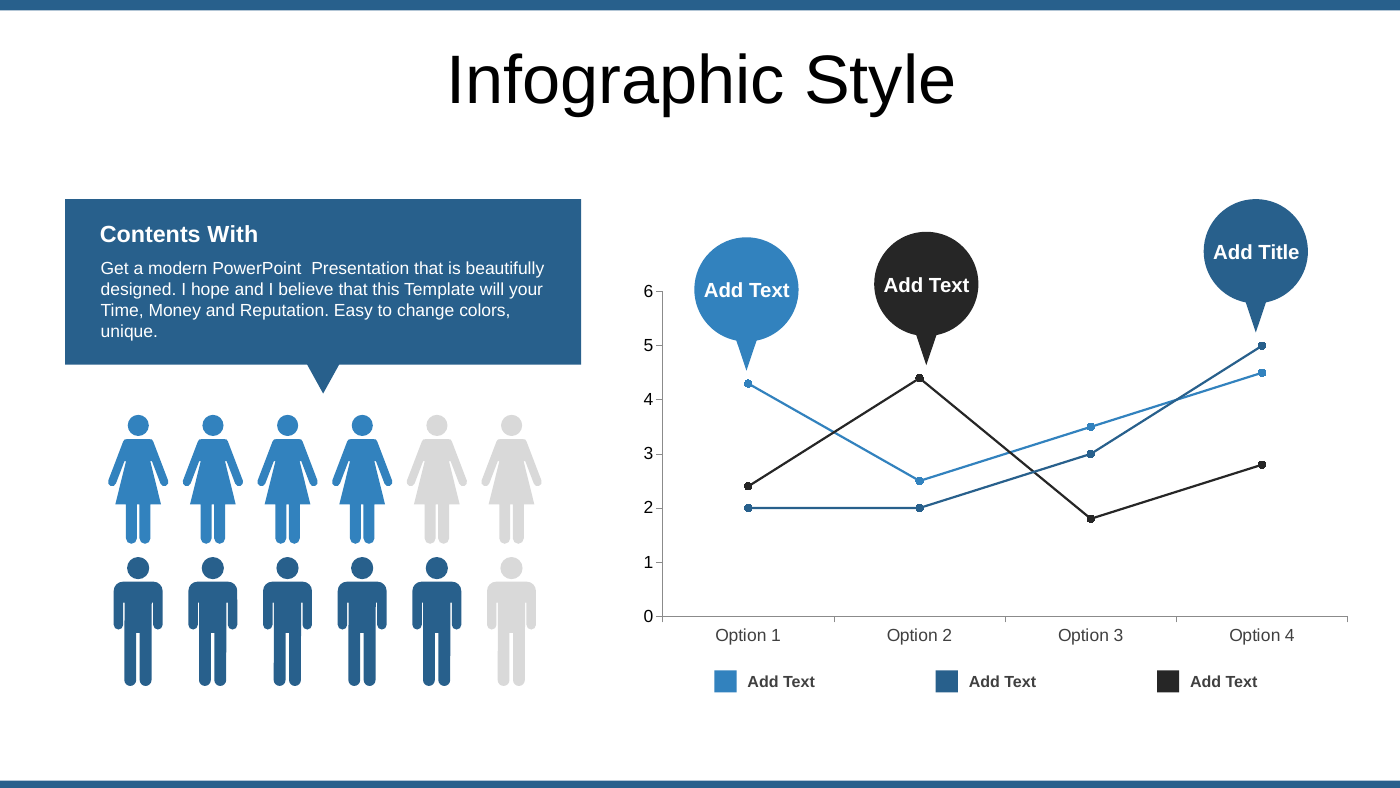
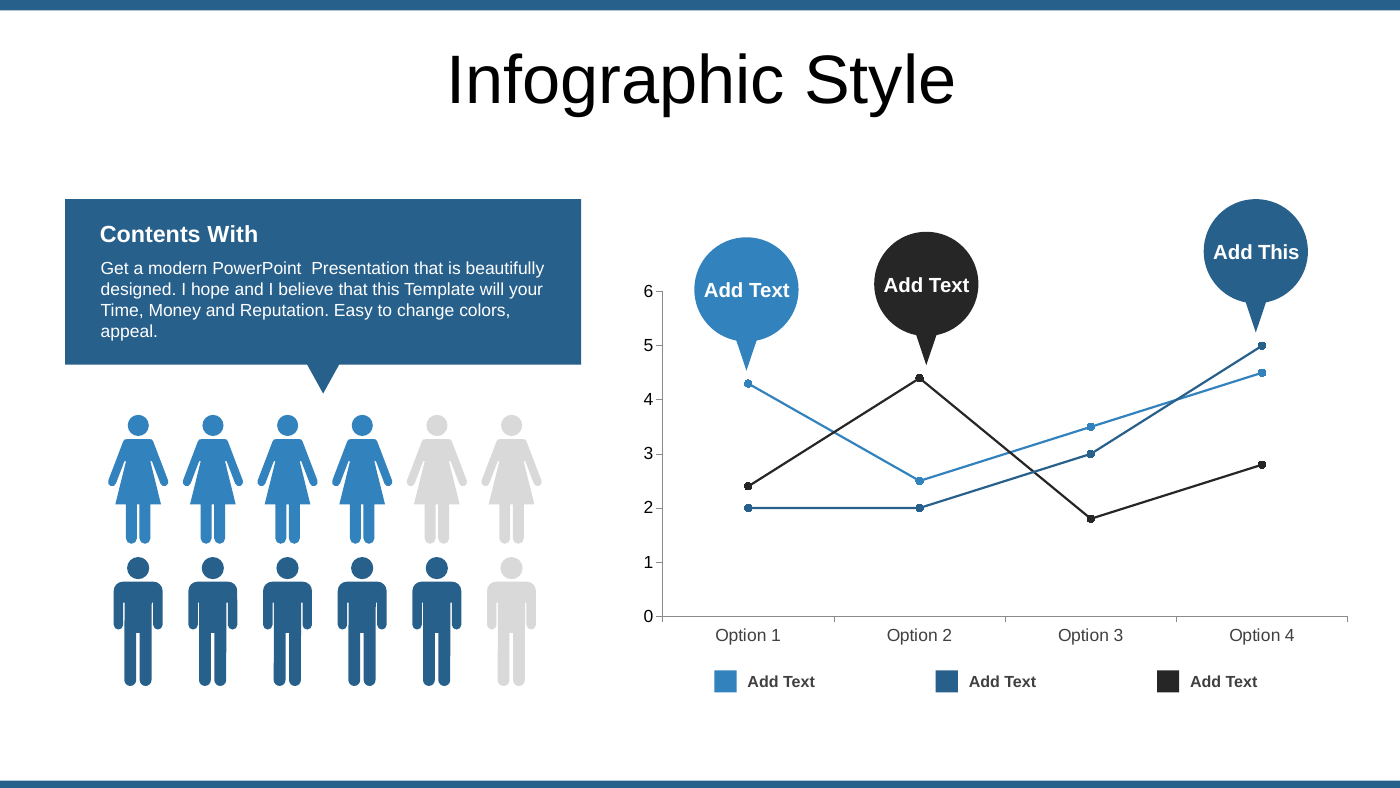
Add Title: Title -> This (1279, 253)
unique: unique -> appeal (129, 331)
